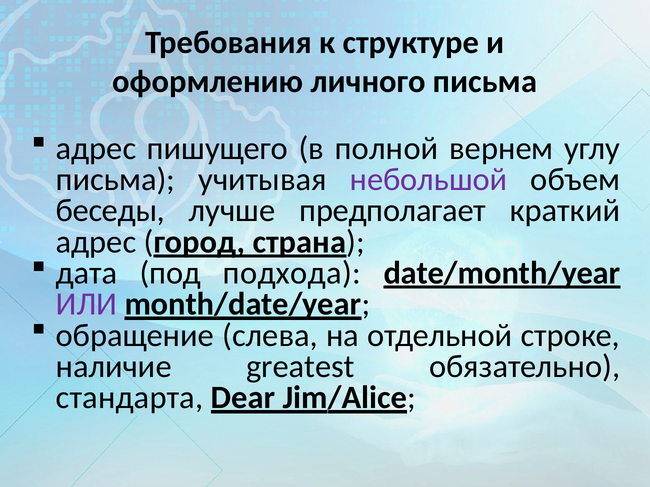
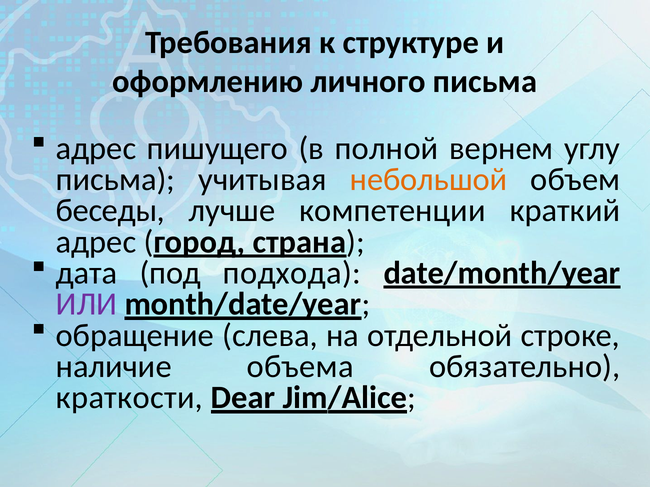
небольшой colour: purple -> orange (429, 180)
предполагает: предполагает -> компетенции (393, 211)
greatest: greatest -> объема (300, 367)
стандарта: стандарта -> краткости (129, 398)
